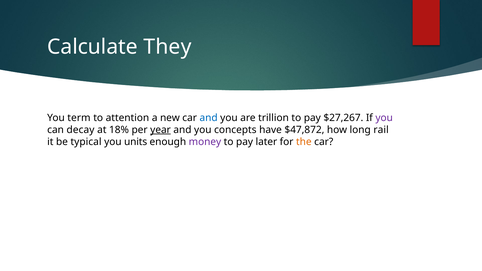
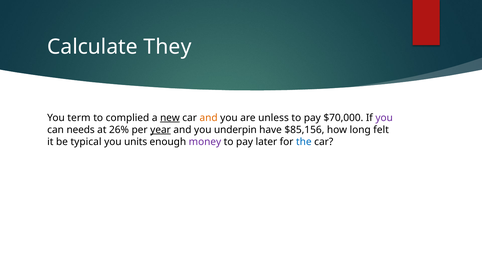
attention: attention -> complied (127, 118)
new underline: none -> present (170, 118)
and colour: blue -> orange (209, 118)
trillion: trillion -> unless (274, 118)
$27,267: $27,267 -> $70,000 (343, 118)
decay: decay -> needs (81, 130)
18%: 18% -> 26% (119, 130)
concepts: concepts -> underpin (235, 130)
$47,872: $47,872 -> $85,156 (304, 130)
rail: rail -> felt (381, 130)
the colour: orange -> blue (304, 142)
